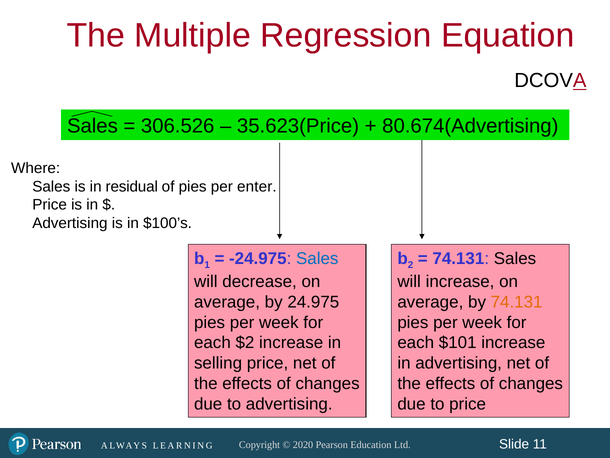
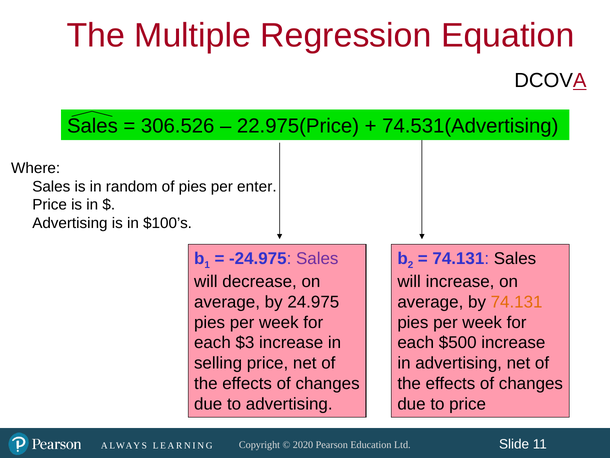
35.623(Price: 35.623(Price -> 22.975(Price (298, 126)
80.674(Advertising: 80.674(Advertising -> 74.531(Advertising (470, 126)
residual: residual -> random (132, 186)
Sales colour: blue -> purple (317, 258)
$2: $2 -> $3 (245, 342)
$101: $101 -> $500 (458, 342)
